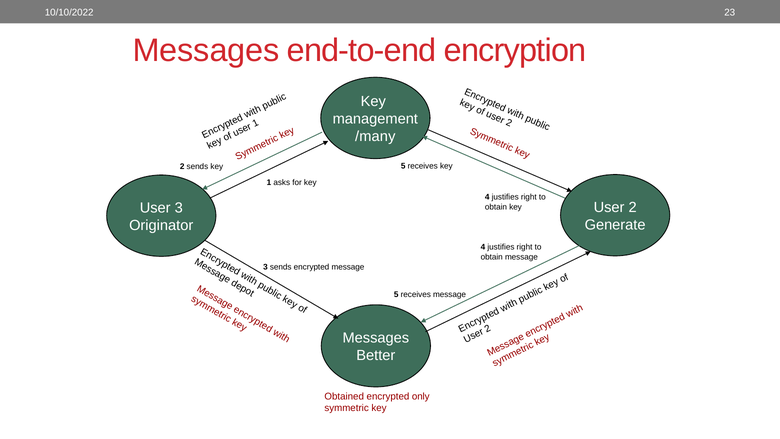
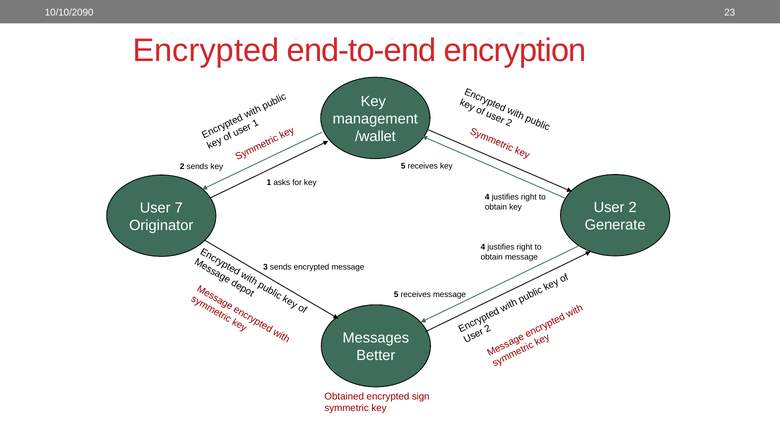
10/10/2022: 10/10/2022 -> 10/10/2090 (69, 12)
Messages: Messages -> Encrypted (206, 51)
/many: /many -> /wallet (375, 136)
User 3: 3 -> 7 (179, 208)
only: only -> sign (421, 396)
